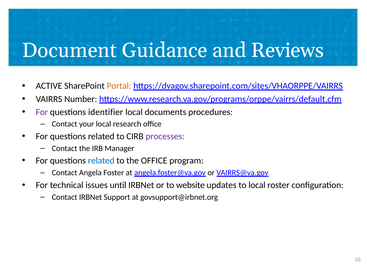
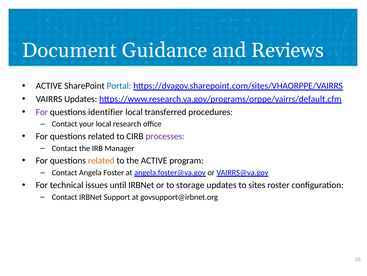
Portal colour: orange -> blue (119, 86)
VAIRRS Number: Number -> Updates (81, 99)
documents: documents -> transferred (166, 112)
related colour: blue -> orange (101, 160)
the OFFICE: OFFICE -> ACTIVE (154, 160)
website: website -> storage (190, 185)
to local: local -> sites (257, 185)
